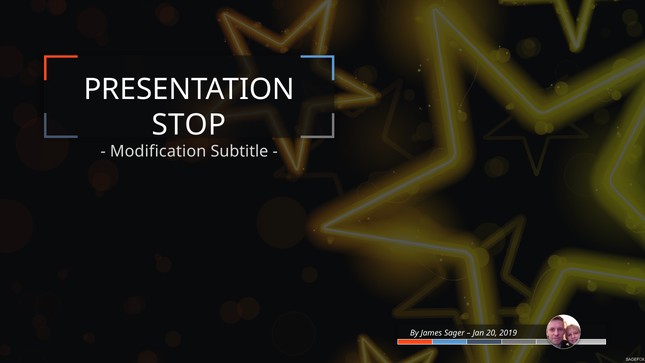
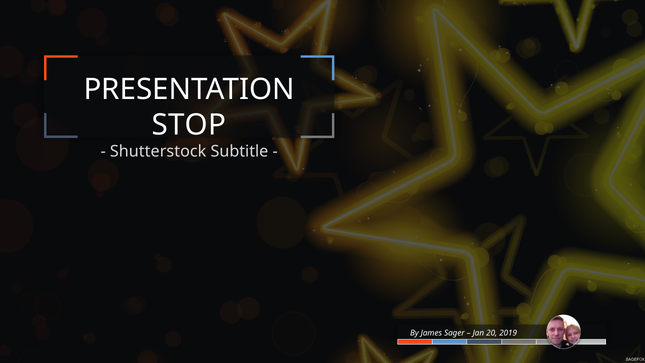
Modification: Modification -> Shutterstock (158, 151)
